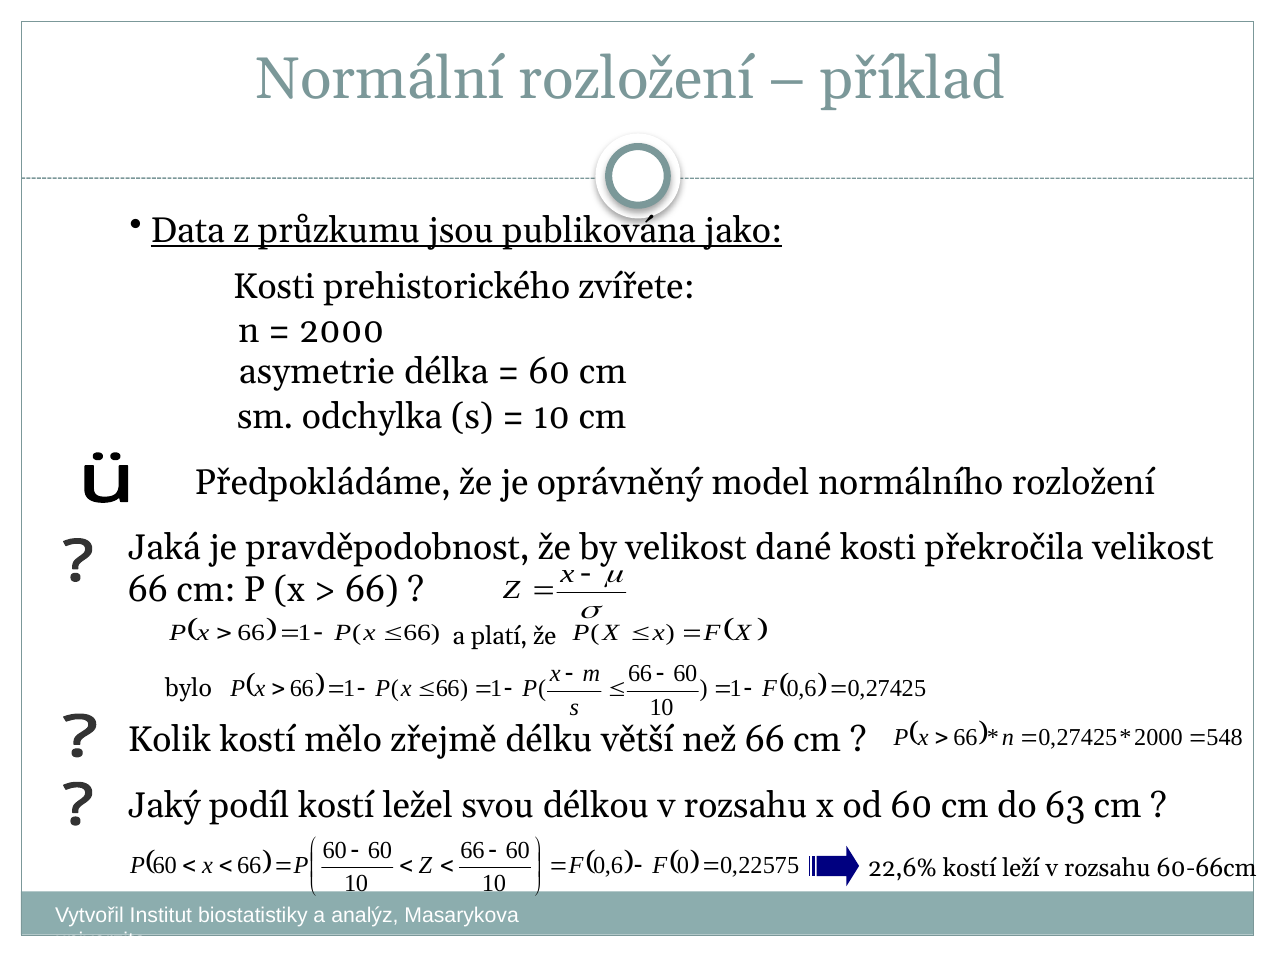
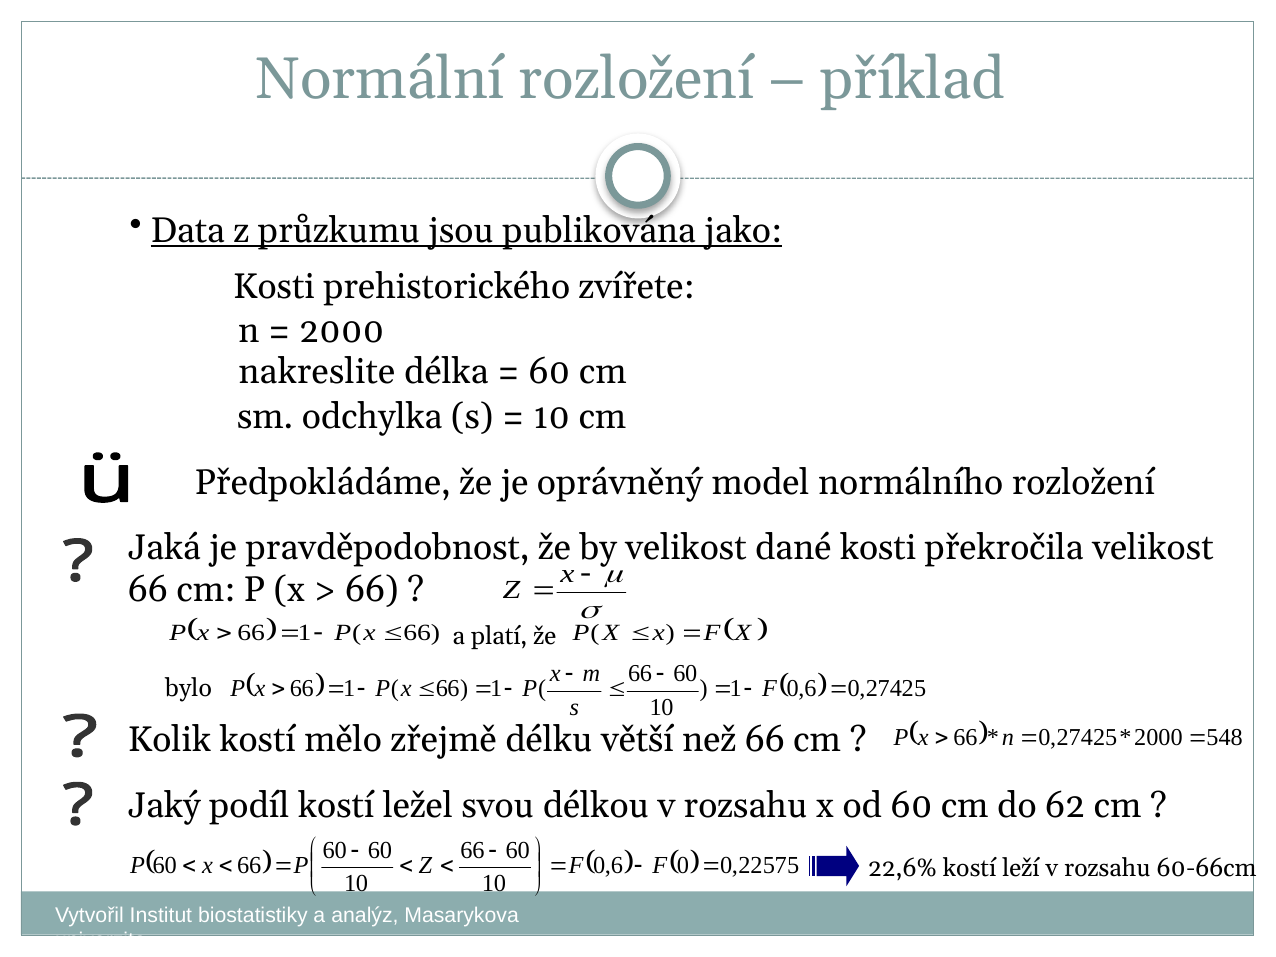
asymetrie: asymetrie -> nakreslite (317, 372)
63: 63 -> 62 (1065, 806)
